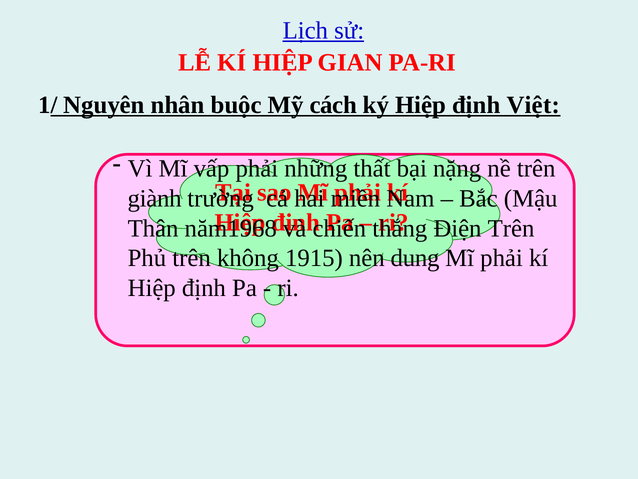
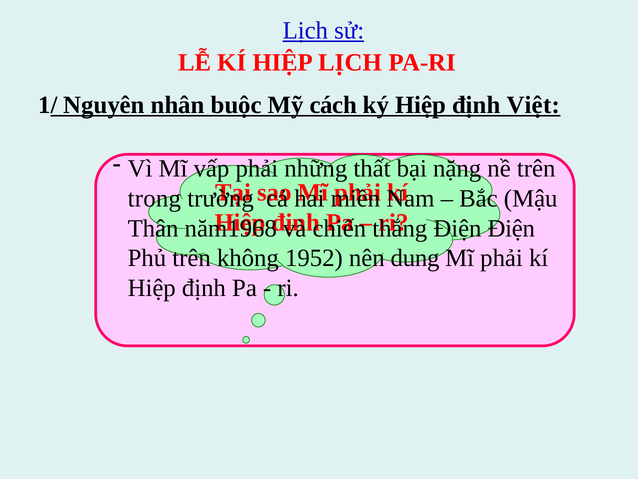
HIỆP GIAN: GIAN -> LỊCH (350, 62)
giành: giành -> trong (154, 198)
Điện Trên: Trên -> Điện (511, 228)
1915: 1915 -> 1952 (314, 258)
